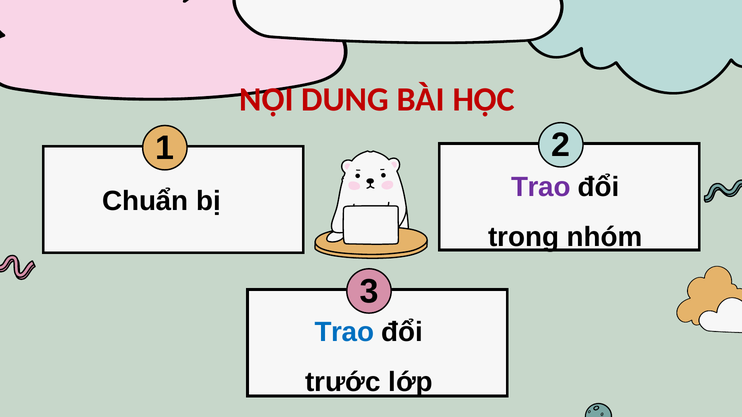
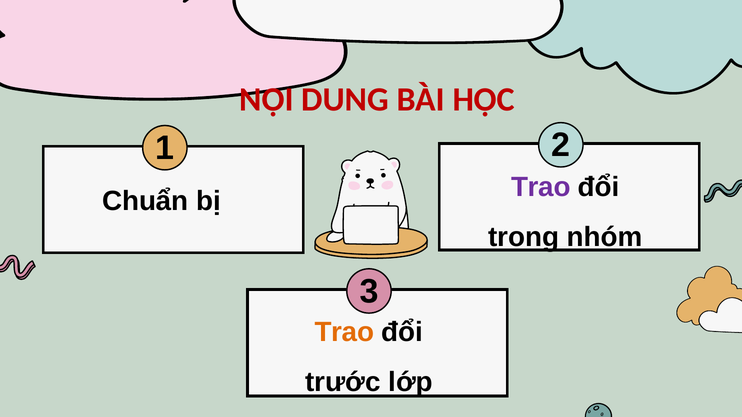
Trao colour: blue -> orange (344, 332)
